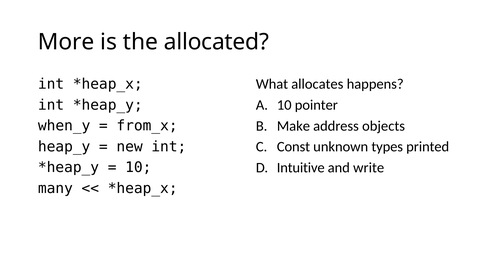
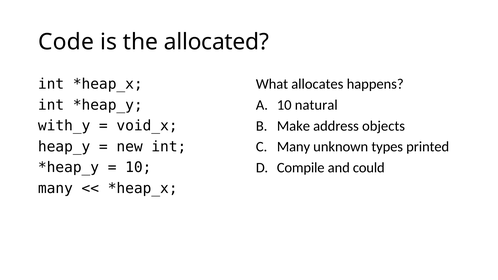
More: More -> Code (66, 42)
pointer: pointer -> natural (316, 105)
when_y: when_y -> with_y (64, 126)
from_x: from_x -> void_x (147, 126)
Const: Const -> Many (293, 147)
Intuitive: Intuitive -> Compile (301, 168)
write: write -> could (369, 168)
